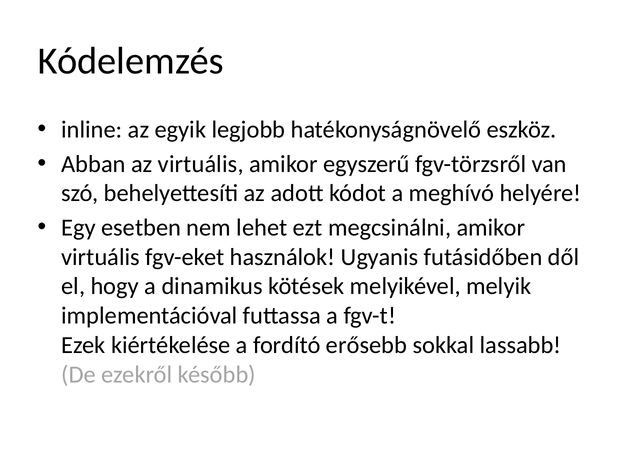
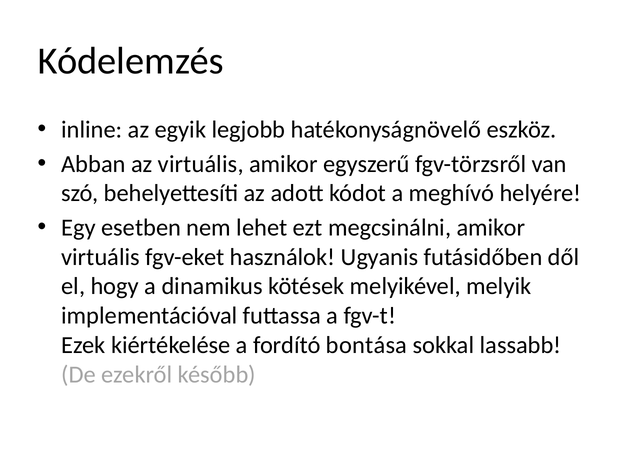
erősebb: erősebb -> bontása (367, 345)
